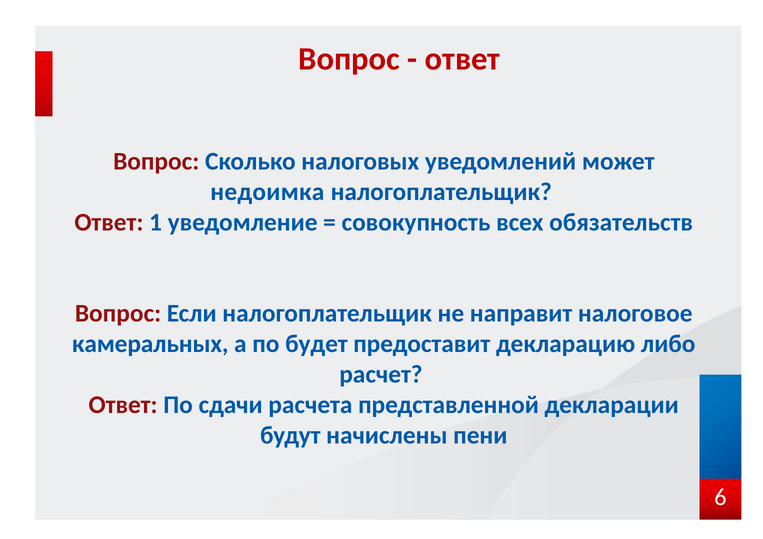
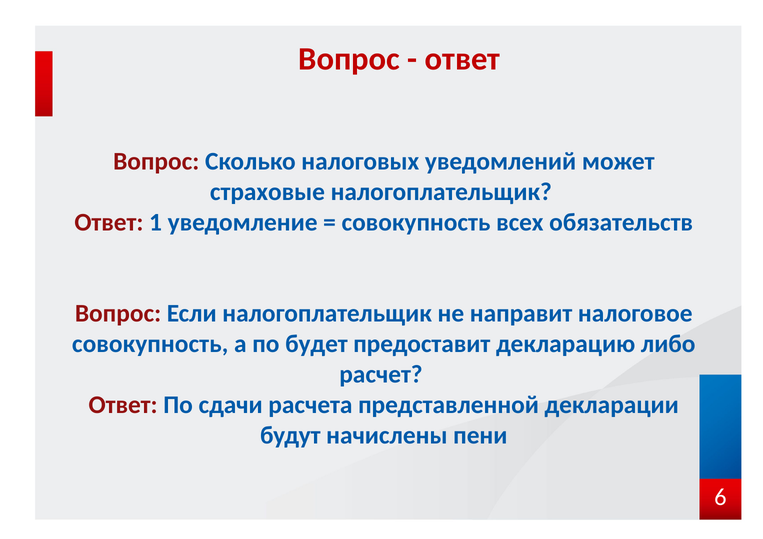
недоимка: недоимка -> страховые (267, 192)
камеральных: камеральных -> совокупность (150, 344)
